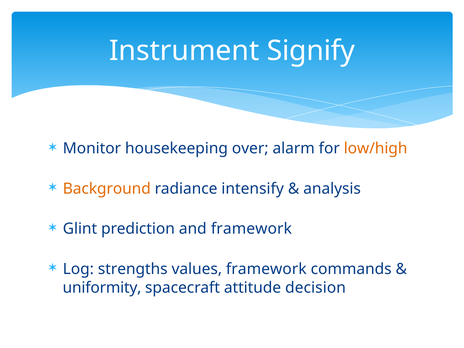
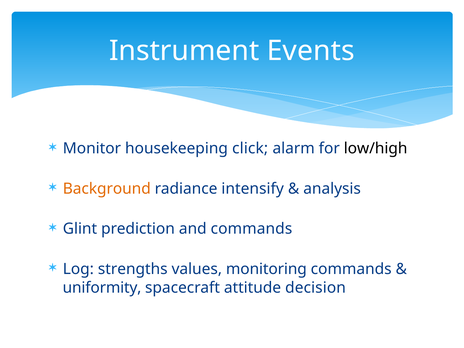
Signify: Signify -> Events (311, 51)
over: over -> click (250, 148)
low/high colour: orange -> black (376, 148)
and framework: framework -> commands (251, 229)
values framework: framework -> monitoring (266, 269)
